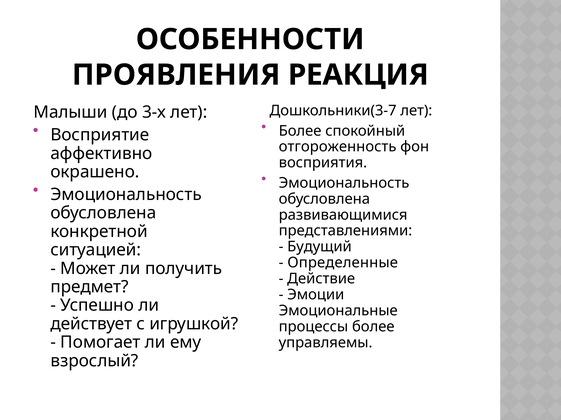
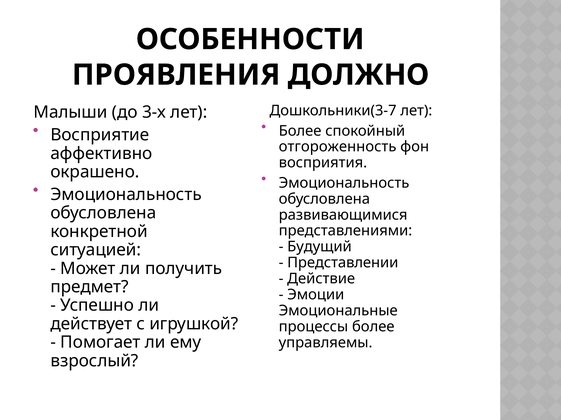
РЕАКЦИЯ: РЕАКЦИЯ -> ДОЛЖНО (358, 75)
Определенные: Определенные -> Представлении (343, 263)
